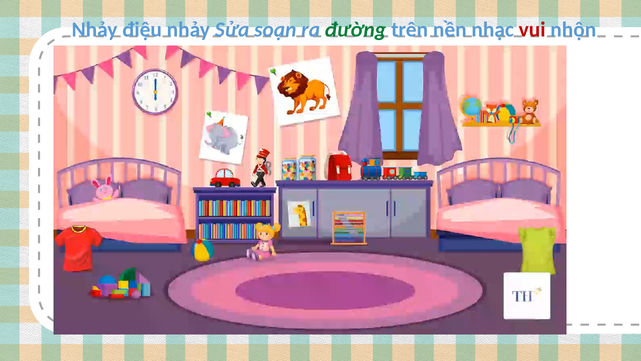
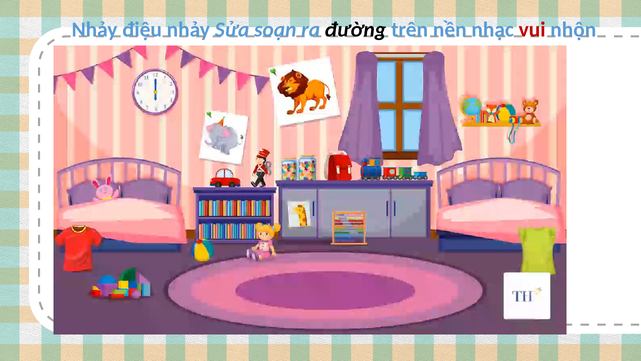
đường colour: green -> black (356, 29)
